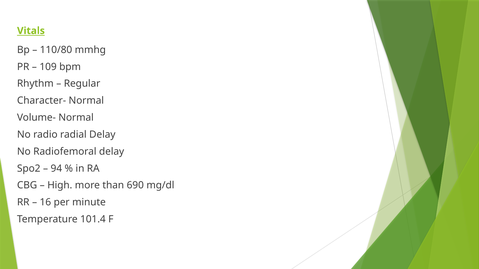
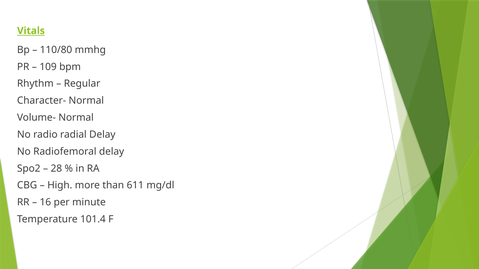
94: 94 -> 28 (56, 169)
690: 690 -> 611 (135, 186)
